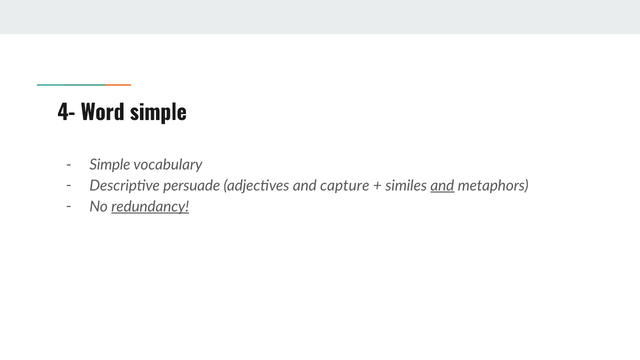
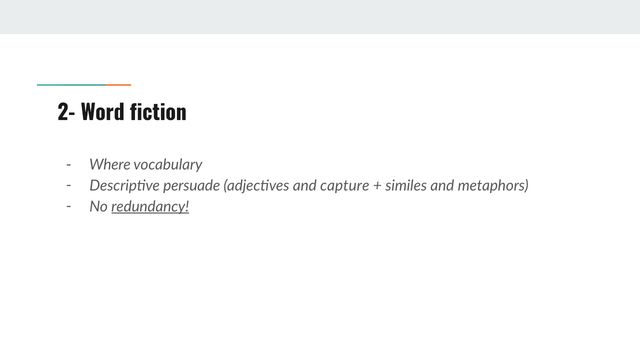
4-: 4- -> 2- (66, 113)
Word simple: simple -> fiction (158, 113)
Simple: Simple -> Where (110, 165)
and underline: present -> none (442, 186)
